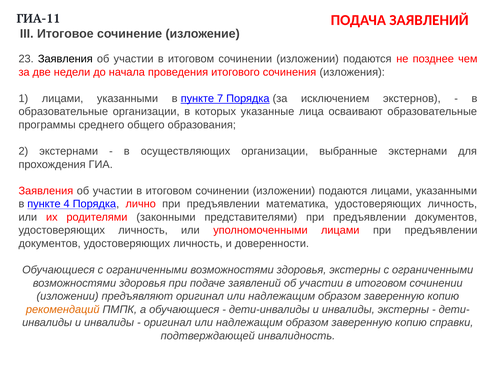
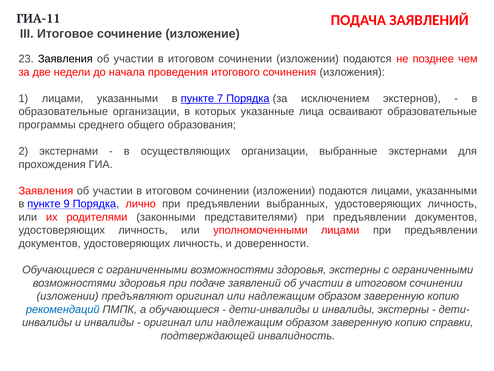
4: 4 -> 9 (67, 204)
математика: математика -> выбранных (297, 204)
рекомендаций colour: orange -> blue (63, 309)
